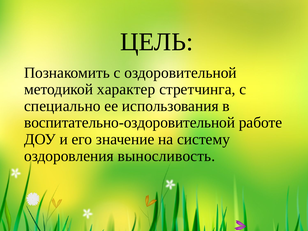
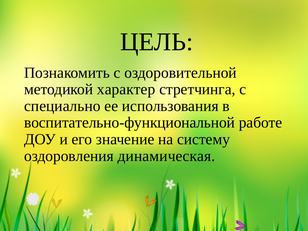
воспитательно-оздоровительной: воспитательно-оздоровительной -> воспитательно-функциональной (130, 123)
выносливость: выносливость -> динамическая (166, 156)
